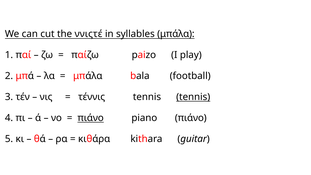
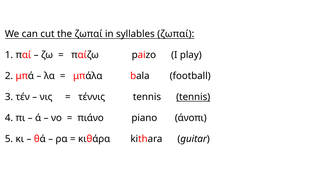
the ννιςτέ: ννιςτέ -> ζωπαί (89, 34)
syllables μπάλα: μπάλα -> ζωπαί (176, 34)
πιάνο underline: present -> none (91, 118)
piano πιάνο: πιάνο -> άνοπι (191, 118)
